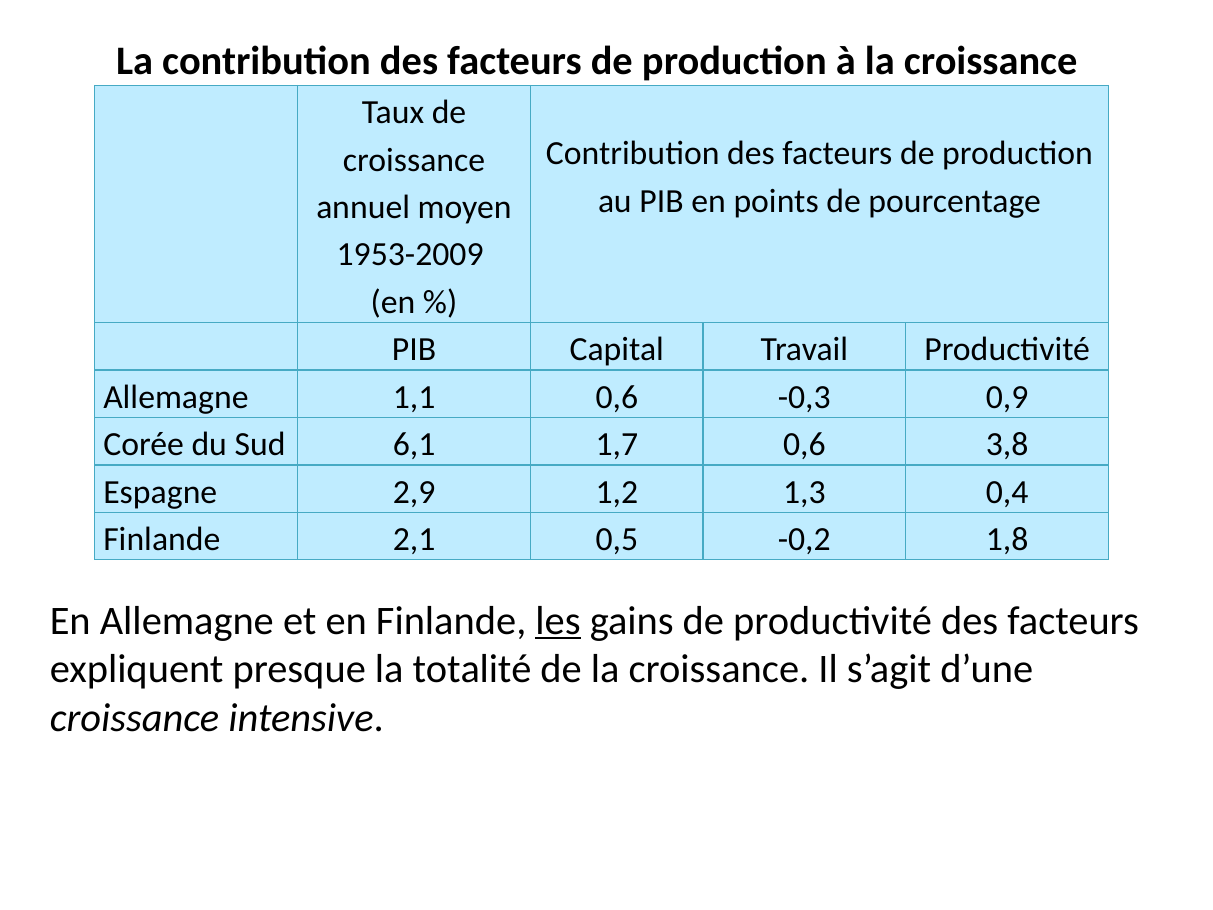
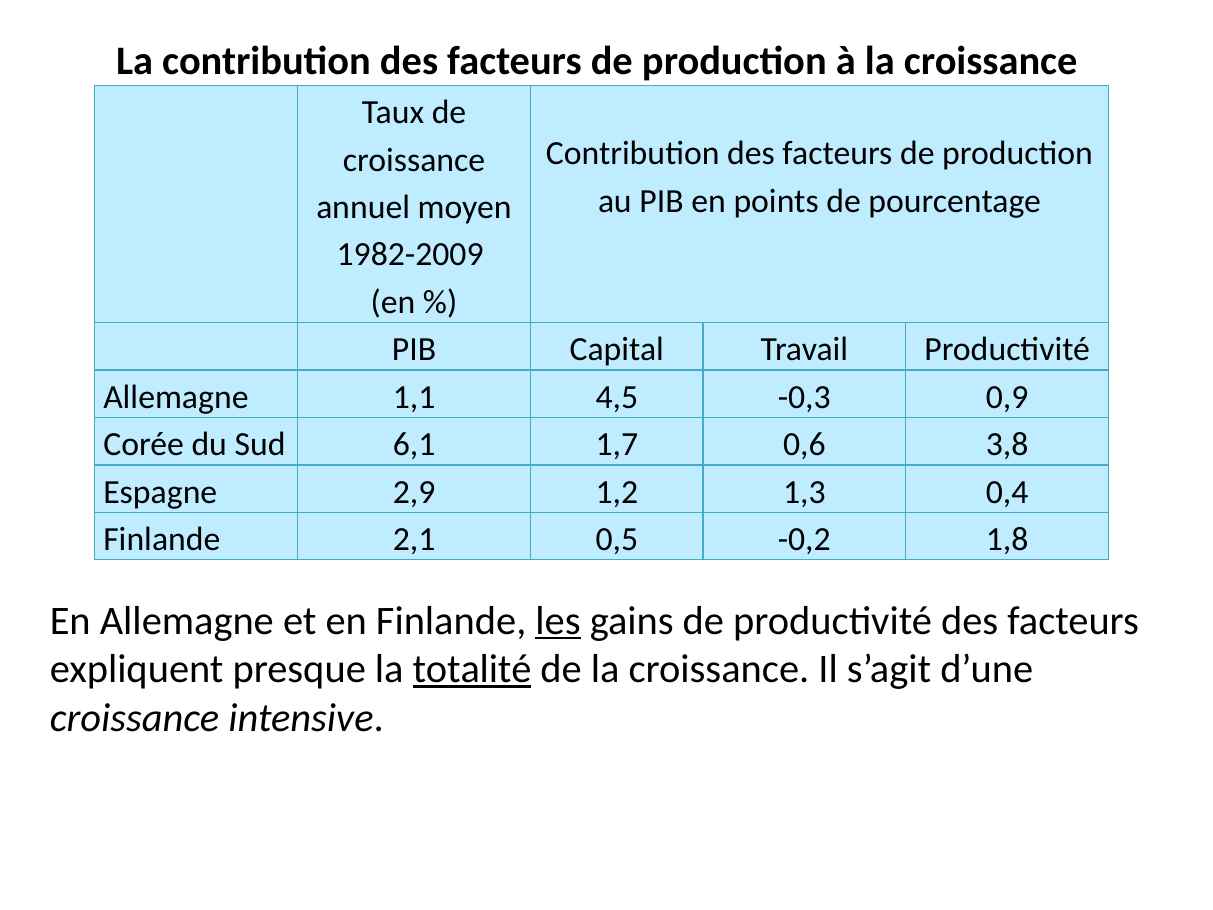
1953-2009: 1953-2009 -> 1982-2009 (410, 255)
1,1 0,6: 0,6 -> 4,5 (617, 397)
totalité underline: none -> present (472, 669)
